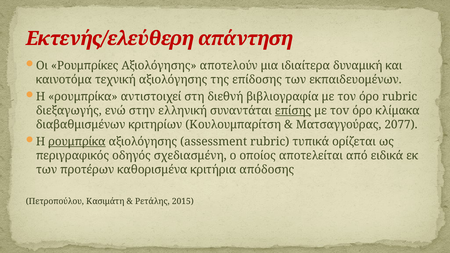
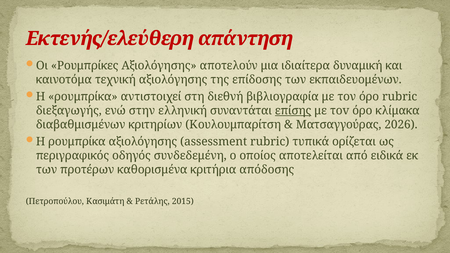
2077: 2077 -> 2026 (401, 125)
ρουμπρίκα underline: present -> none (77, 142)
σχεδιασμένη: σχεδιασμένη -> συνδεδεμένη (190, 156)
